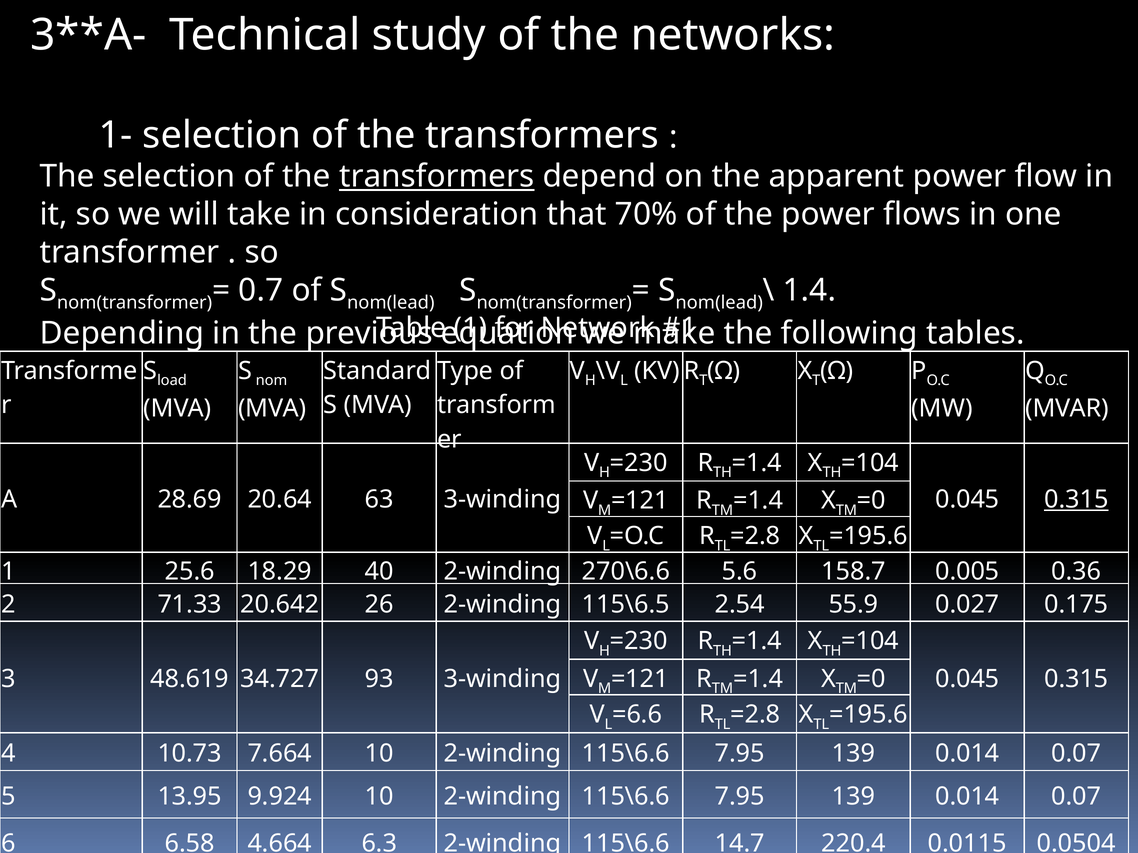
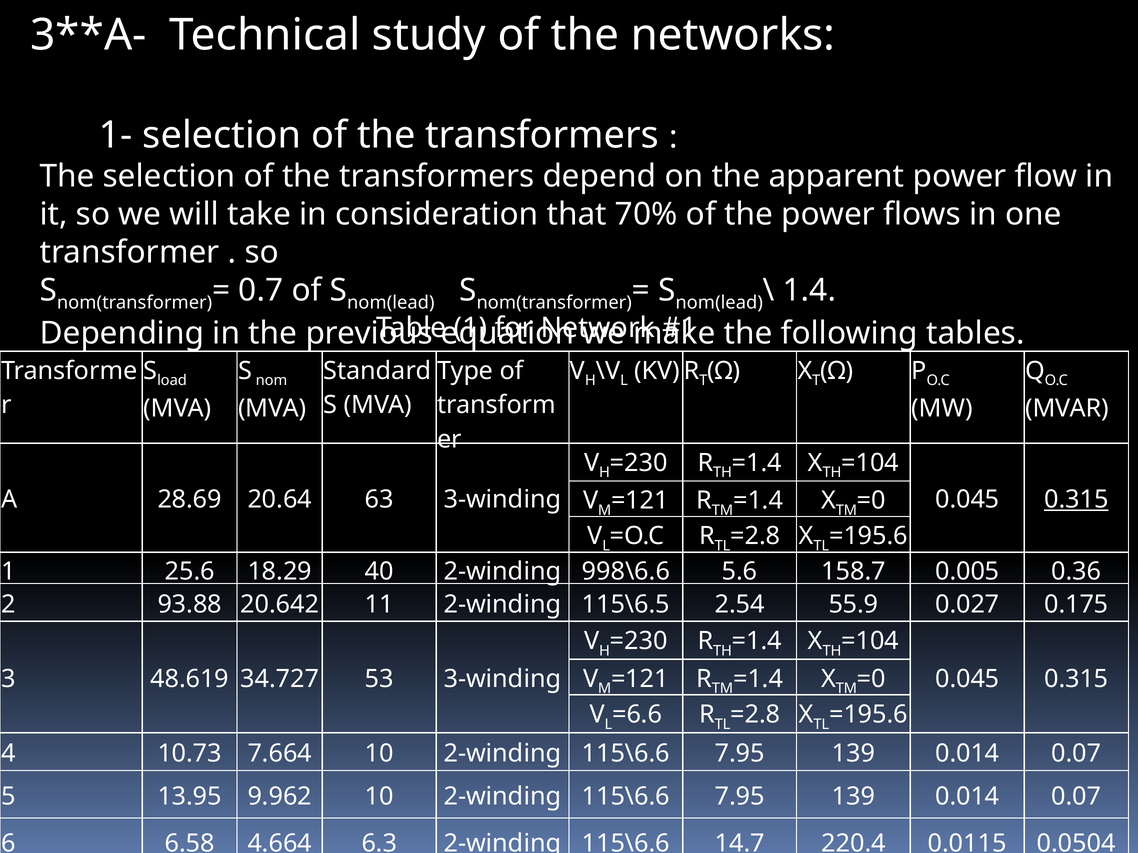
transformers underline: present -> none (437, 177)
270\6.6: 270\6.6 -> 998\6.6 (626, 572)
71.33: 71.33 -> 93.88 (190, 605)
26: 26 -> 11 (379, 605)
93: 93 -> 53 (379, 679)
9.924: 9.924 -> 9.962 (280, 797)
